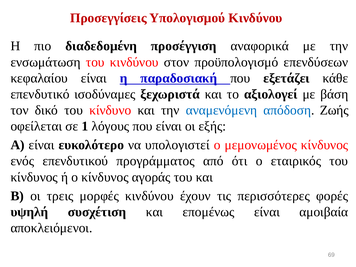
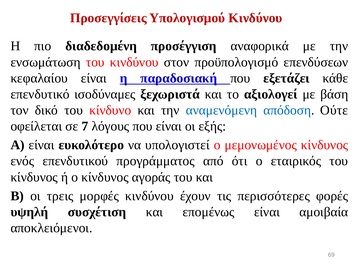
Ζωής: Ζωής -> Ούτε (334, 110)
1: 1 -> 7 (85, 126)
